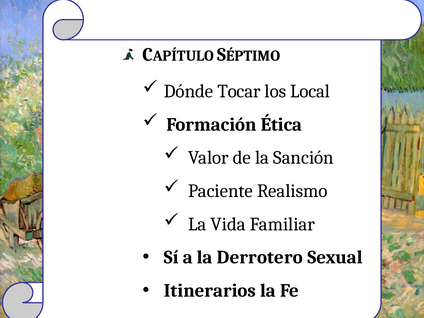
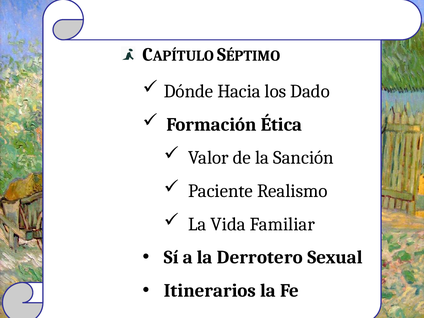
Tocar: Tocar -> Hacia (239, 91)
Local: Local -> Dado (310, 91)
